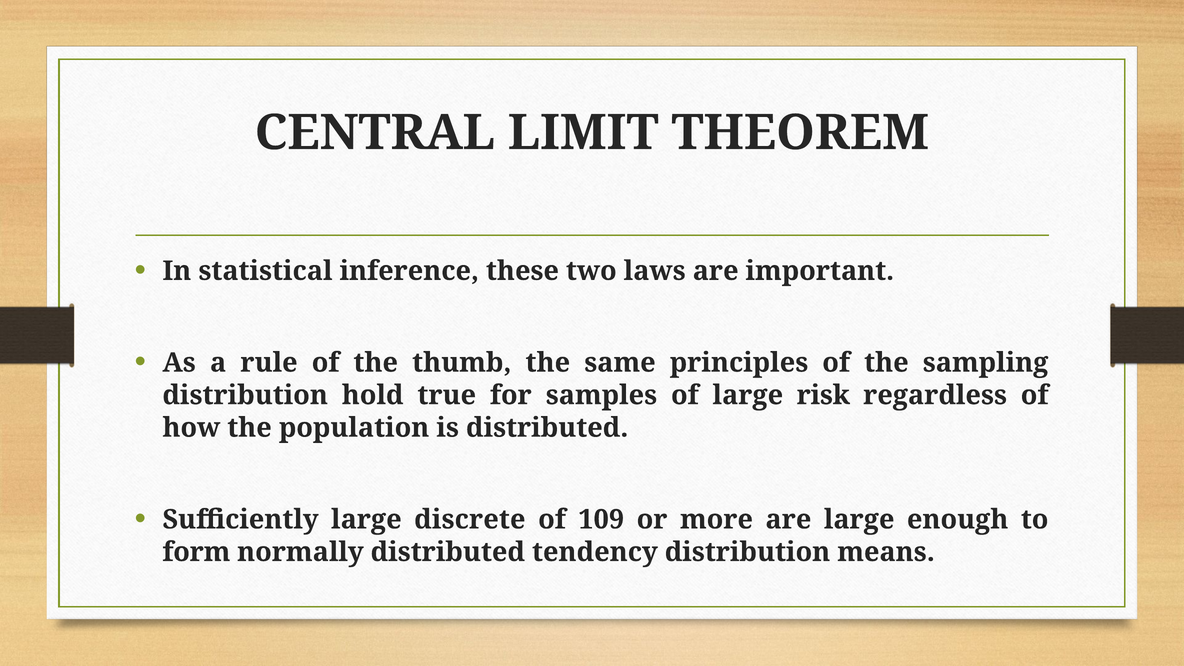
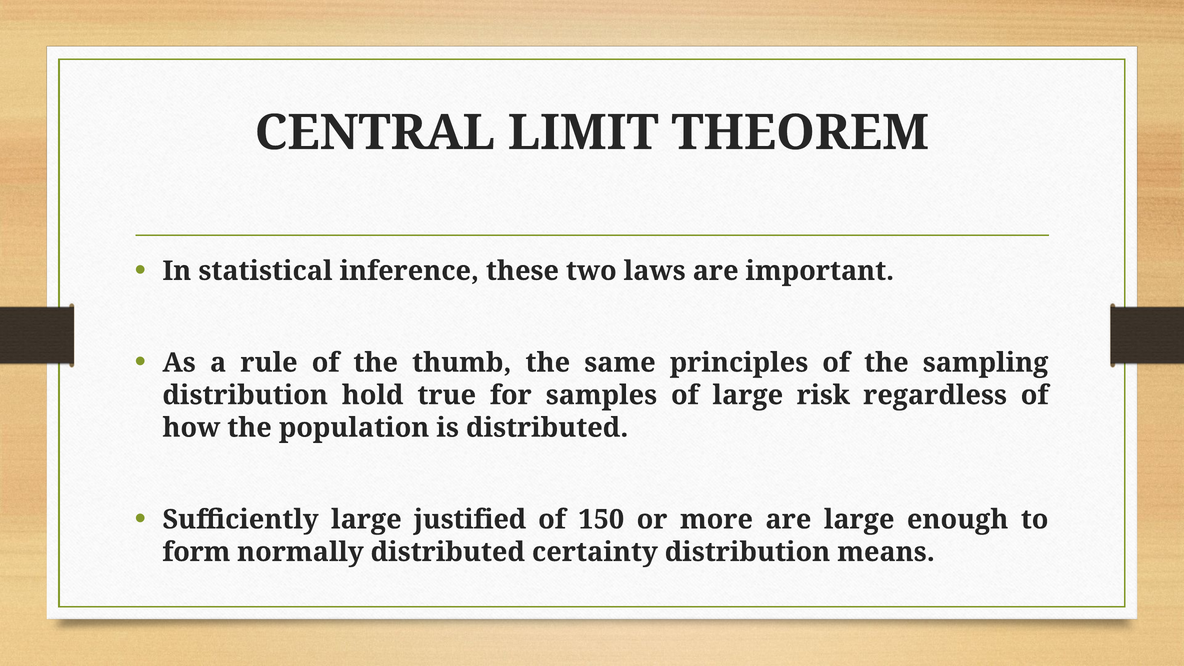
discrete: discrete -> justified (470, 520)
109: 109 -> 150 (601, 520)
tendency: tendency -> certainty (595, 552)
